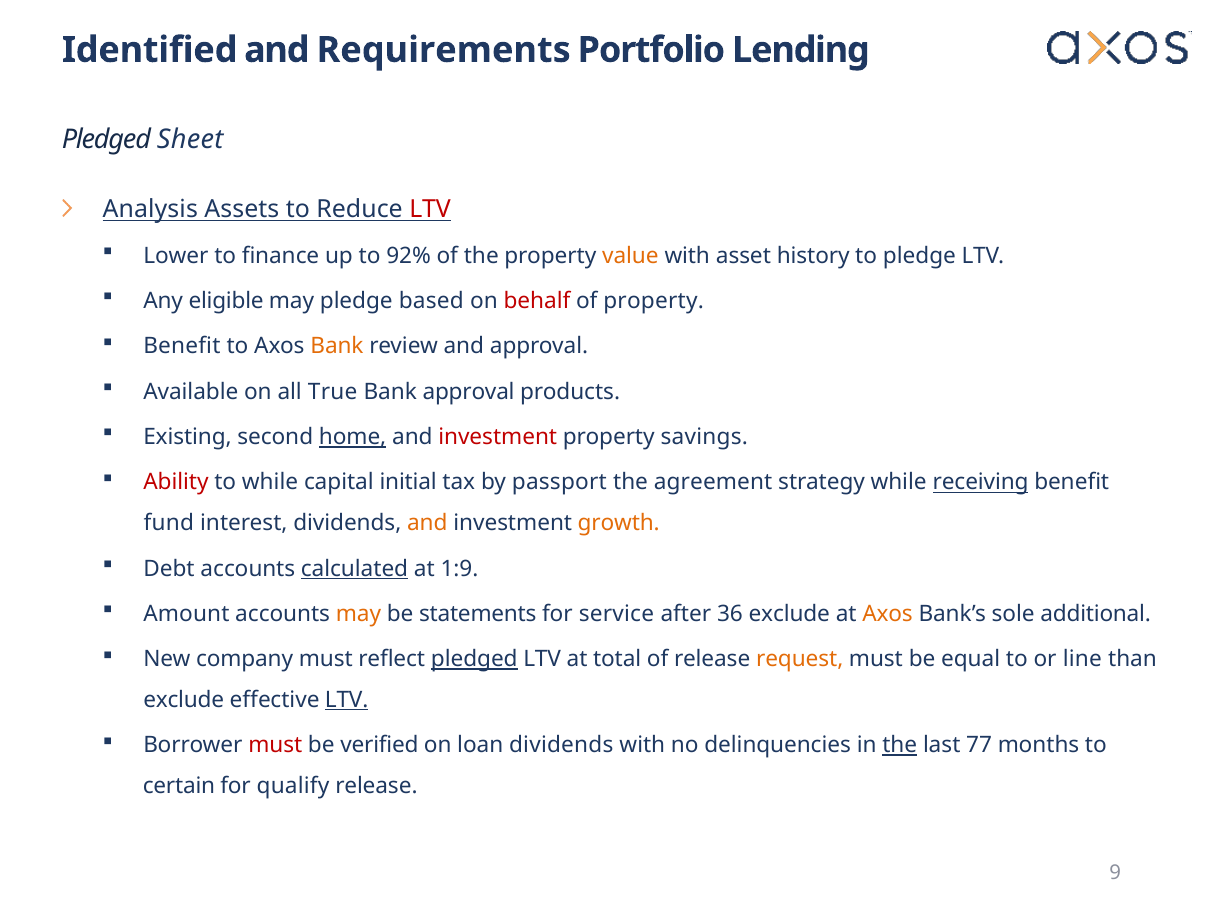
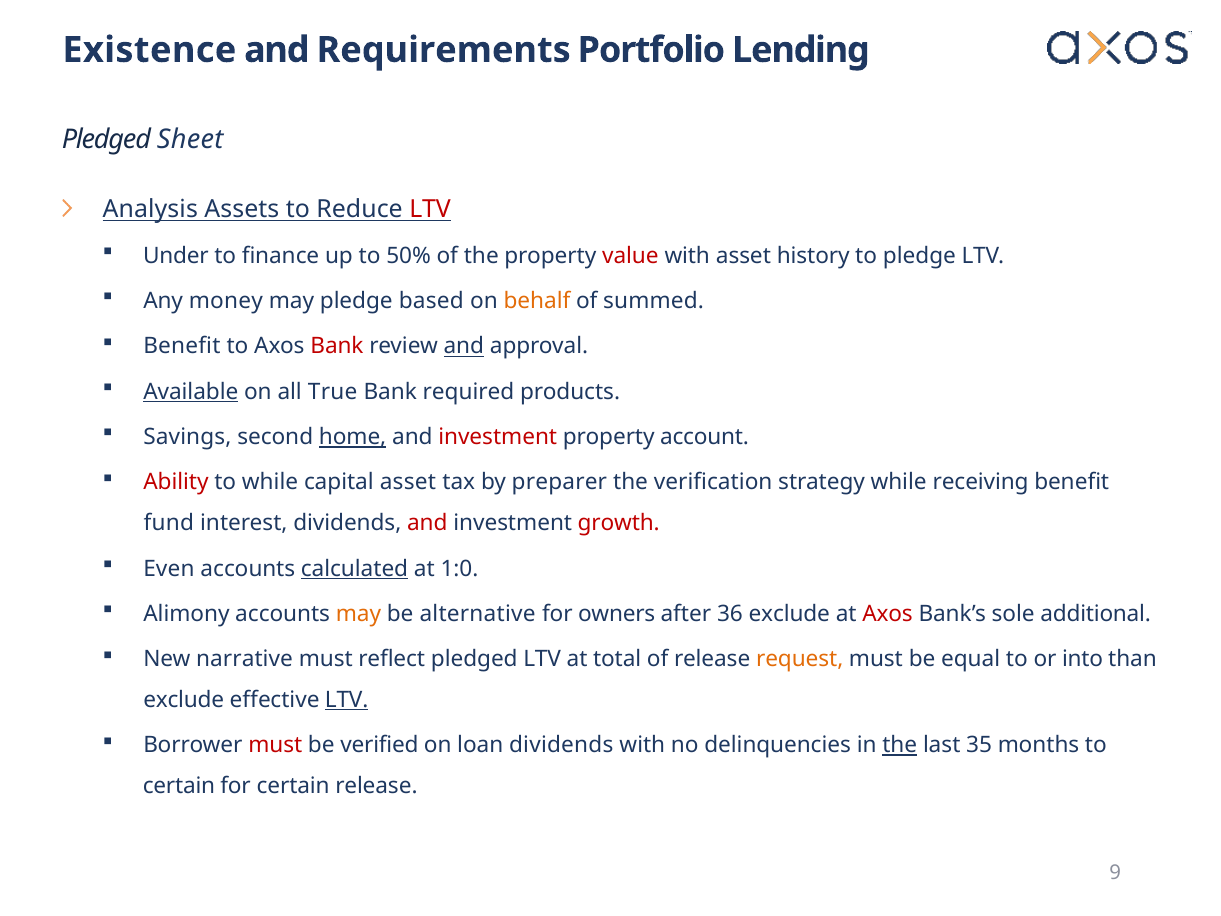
Identified: Identified -> Existence (149, 50)
Lower: Lower -> Under (176, 256)
92%: 92% -> 50% (409, 256)
value colour: orange -> red (630, 256)
eligible: eligible -> money (226, 301)
behalf colour: red -> orange (537, 301)
of property: property -> summed (654, 301)
Bank colour: orange -> red (337, 346)
and underline: none -> present (464, 346)
Available underline: none -> present (191, 392)
Bank approval: approval -> required (468, 392)
Existing: Existing -> Savings (187, 437)
savings: savings -> account (705, 437)
capital initial: initial -> asset (408, 482)
passport: passport -> preparer (559, 482)
agreement: agreement -> verification (713, 482)
receiving underline: present -> none (981, 482)
and colour: orange -> red (427, 523)
growth colour: orange -> red (619, 523)
Debt: Debt -> Even (169, 568)
1:9: 1:9 -> 1:0 (460, 568)
Amount: Amount -> Alimony (186, 614)
statements: statements -> alternative (478, 614)
service: service -> owners (617, 614)
Axos colour: orange -> red (888, 614)
company: company -> narrative (245, 659)
pledged underline: present -> none (474, 659)
line: line -> into (1083, 659)
77: 77 -> 35 (979, 745)
for qualify: qualify -> certain (293, 786)
